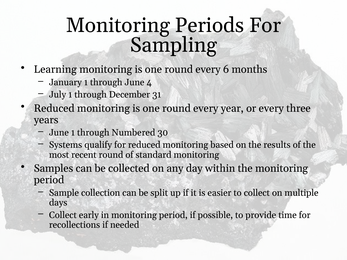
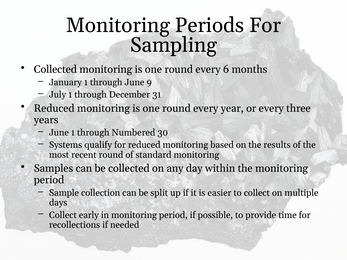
Learning: Learning -> Collected (55, 70)
4: 4 -> 9 (149, 82)
